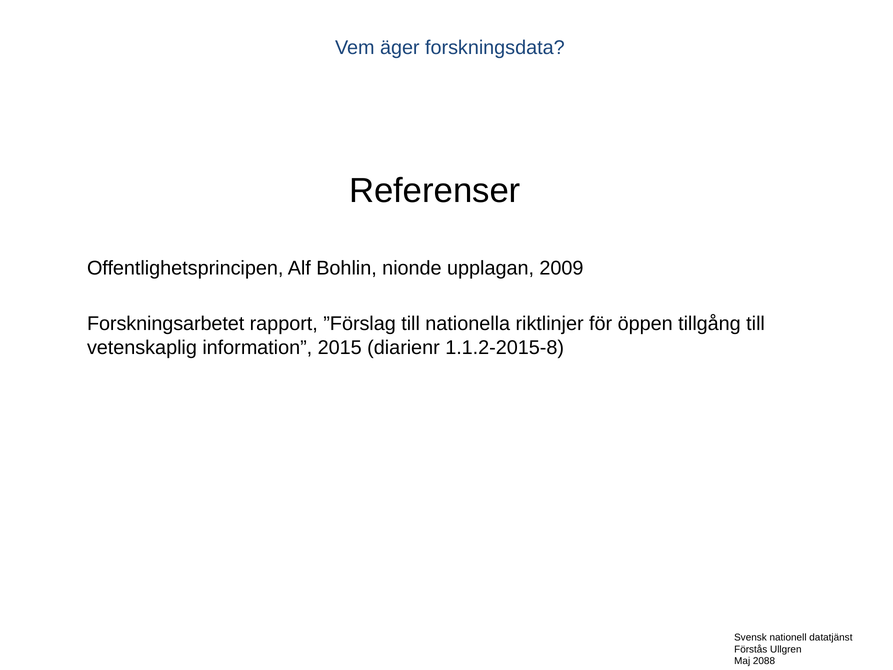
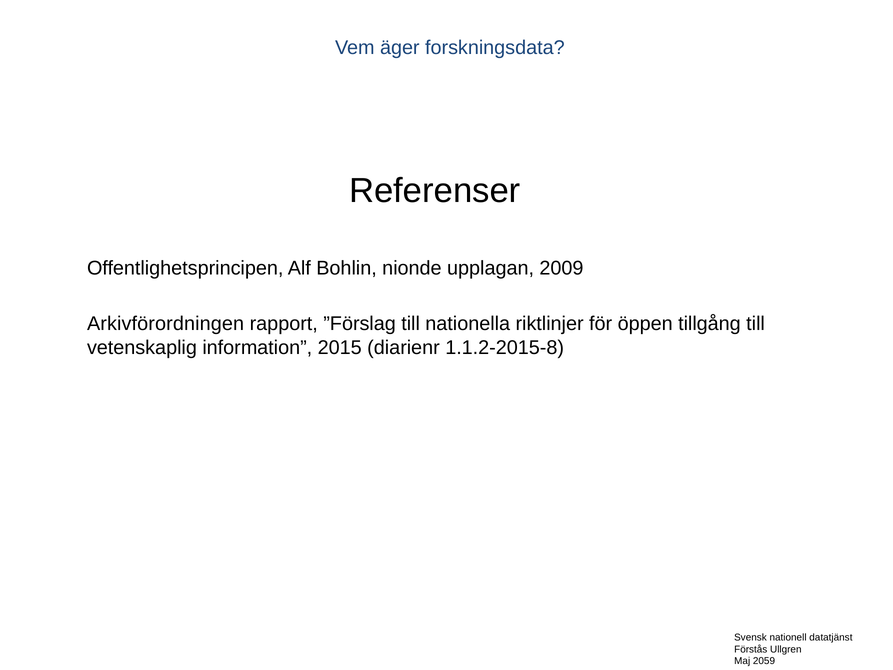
Forskningsarbetet: Forskningsarbetet -> Arkivförordningen (166, 324)
2088: 2088 -> 2059 (764, 661)
